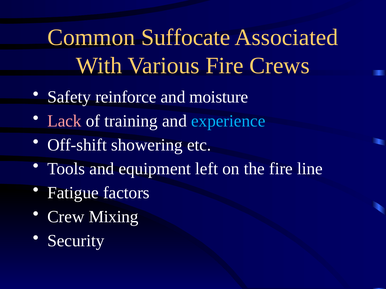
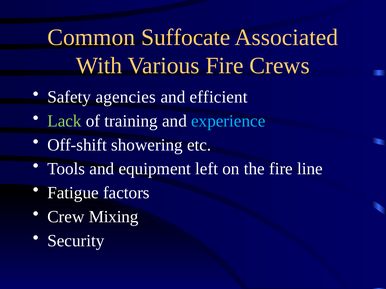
reinforce: reinforce -> agencies (126, 97)
moisture: moisture -> efficient (219, 97)
Lack colour: pink -> light green (64, 121)
